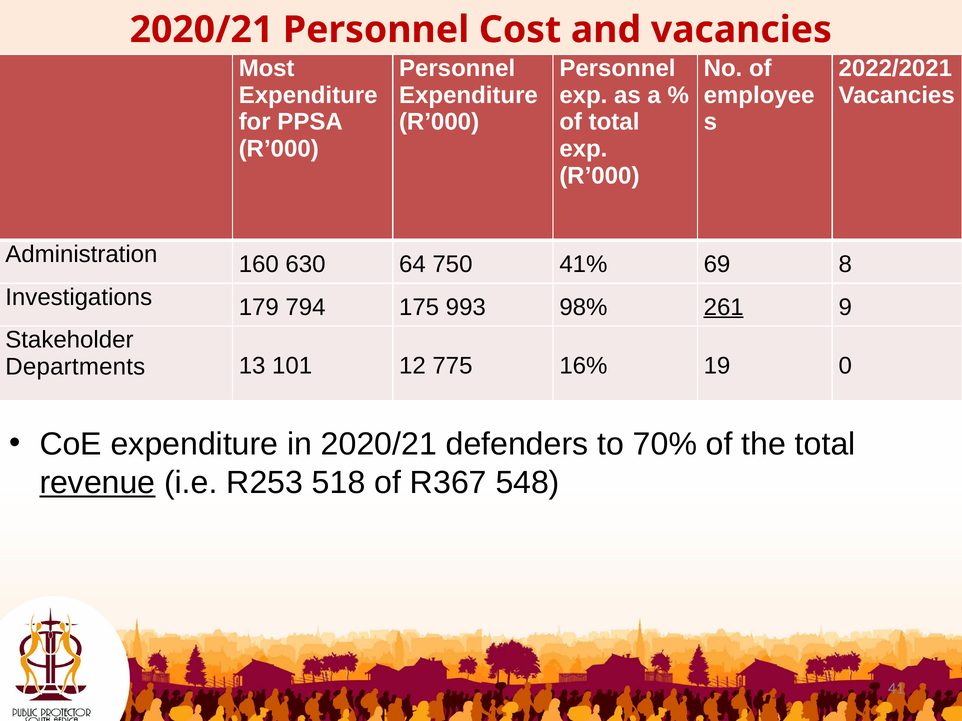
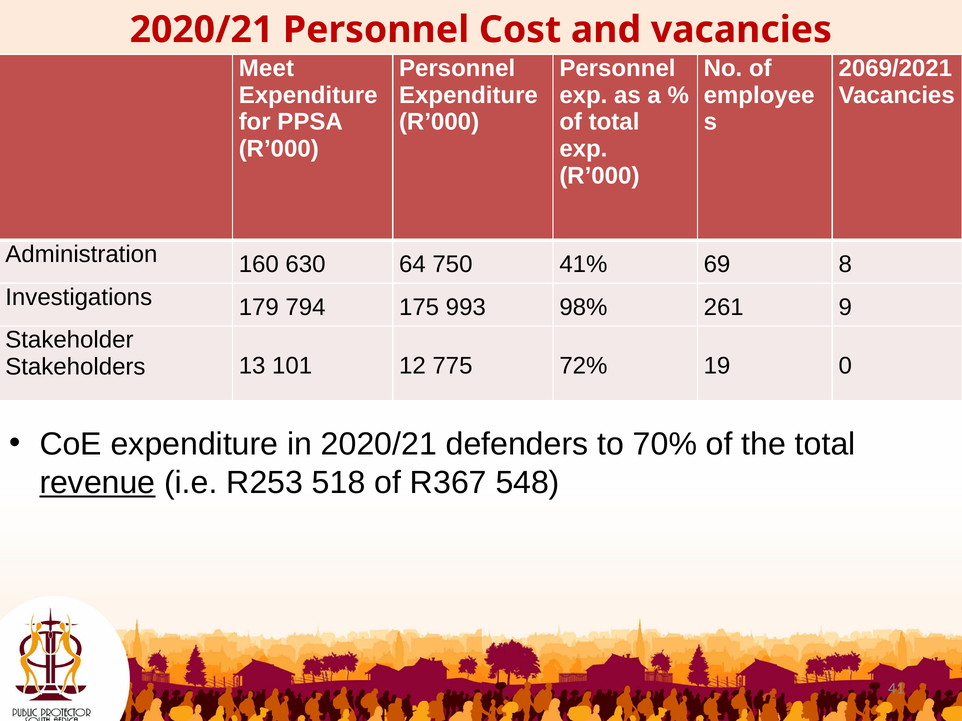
Most: Most -> Meet (266, 68)
2022/2021: 2022/2021 -> 2069/2021 (895, 68)
261 underline: present -> none (724, 307)
Departments: Departments -> Stakeholders (75, 367)
16%: 16% -> 72% (583, 366)
